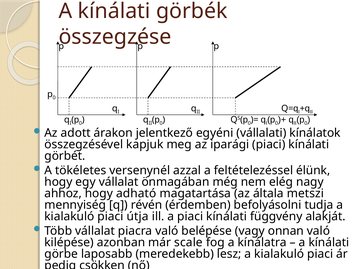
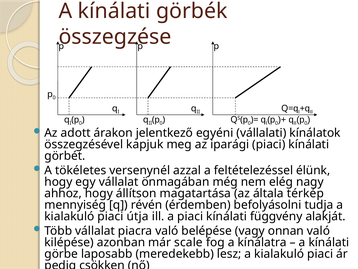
adható: adható -> állítson (136, 193)
metszi: metszi -> térkép (305, 193)
